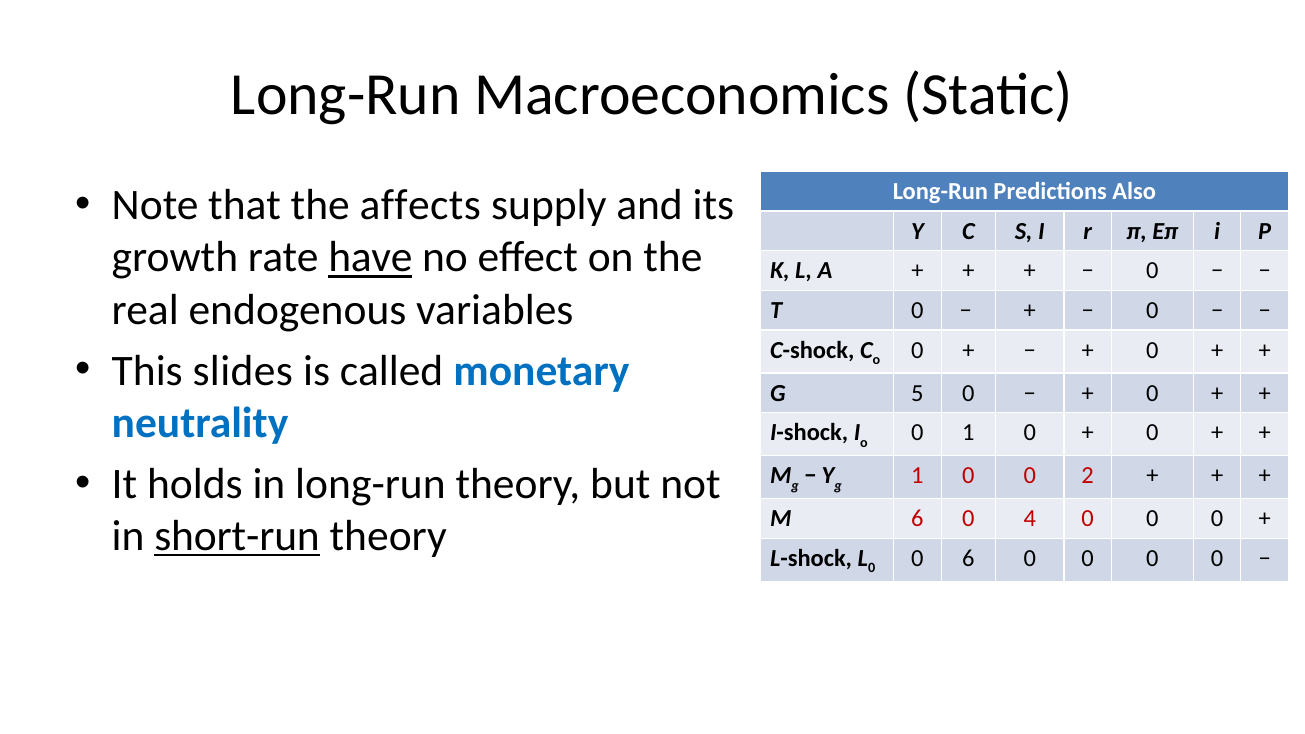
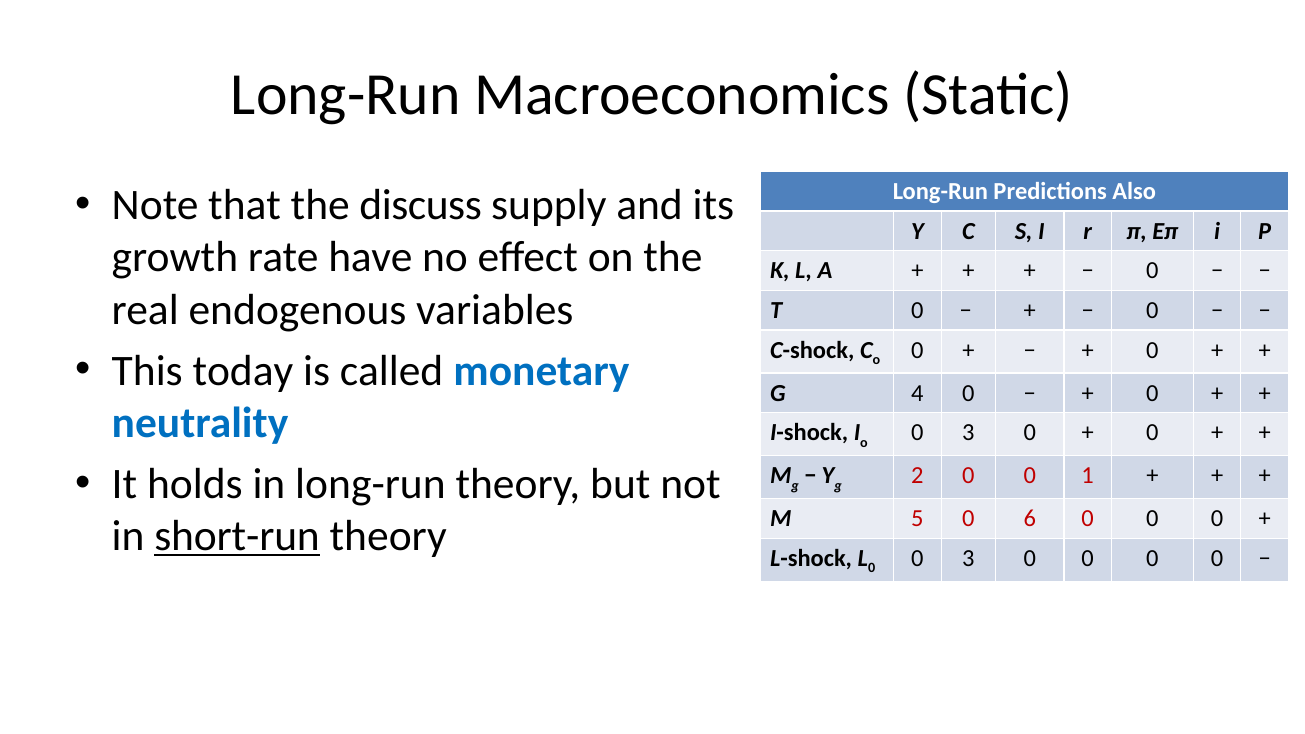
affects: affects -> discuss (421, 205)
have underline: present -> none (370, 258)
slides: slides -> today (243, 371)
5: 5 -> 4 (917, 393)
1: 1 -> 3 (968, 433)
g 1: 1 -> 2 (917, 476)
2: 2 -> 1 (1088, 476)
M 6: 6 -> 5 (917, 519)
4: 4 -> 6 (1030, 519)
0 0 6: 6 -> 3 (968, 559)
